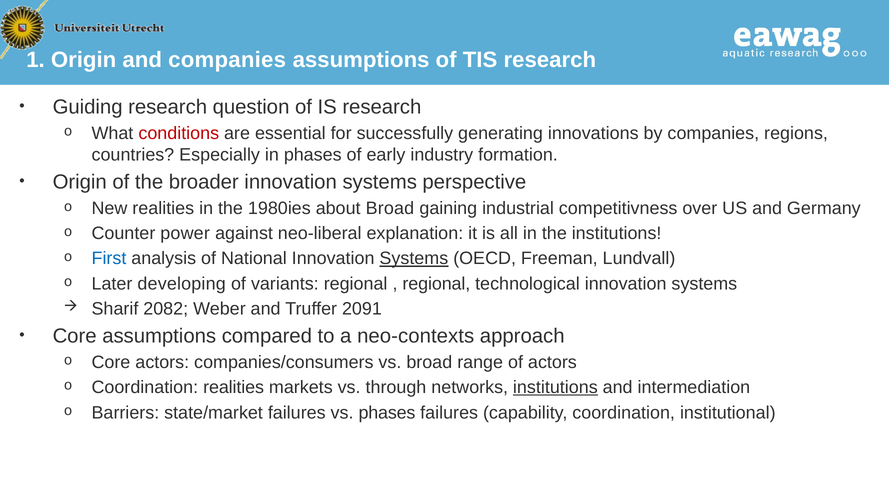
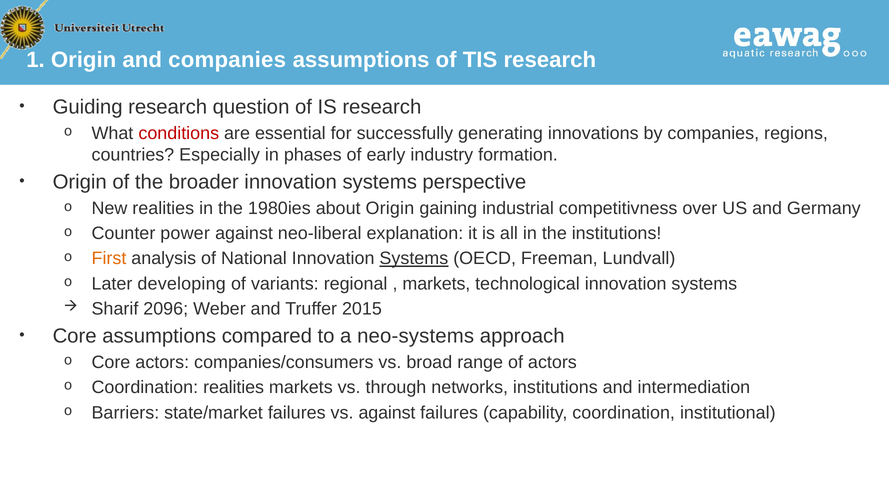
about Broad: Broad -> Origin (390, 208)
First colour: blue -> orange (109, 259)
regional: regional -> markets (436, 284)
2082: 2082 -> 2096 (166, 309)
2091: 2091 -> 2015 (362, 309)
neo-contexts: neo-contexts -> neo-systems (416, 336)
institutions underline: present -> none (555, 387)
vs phases: phases -> against (387, 413)
